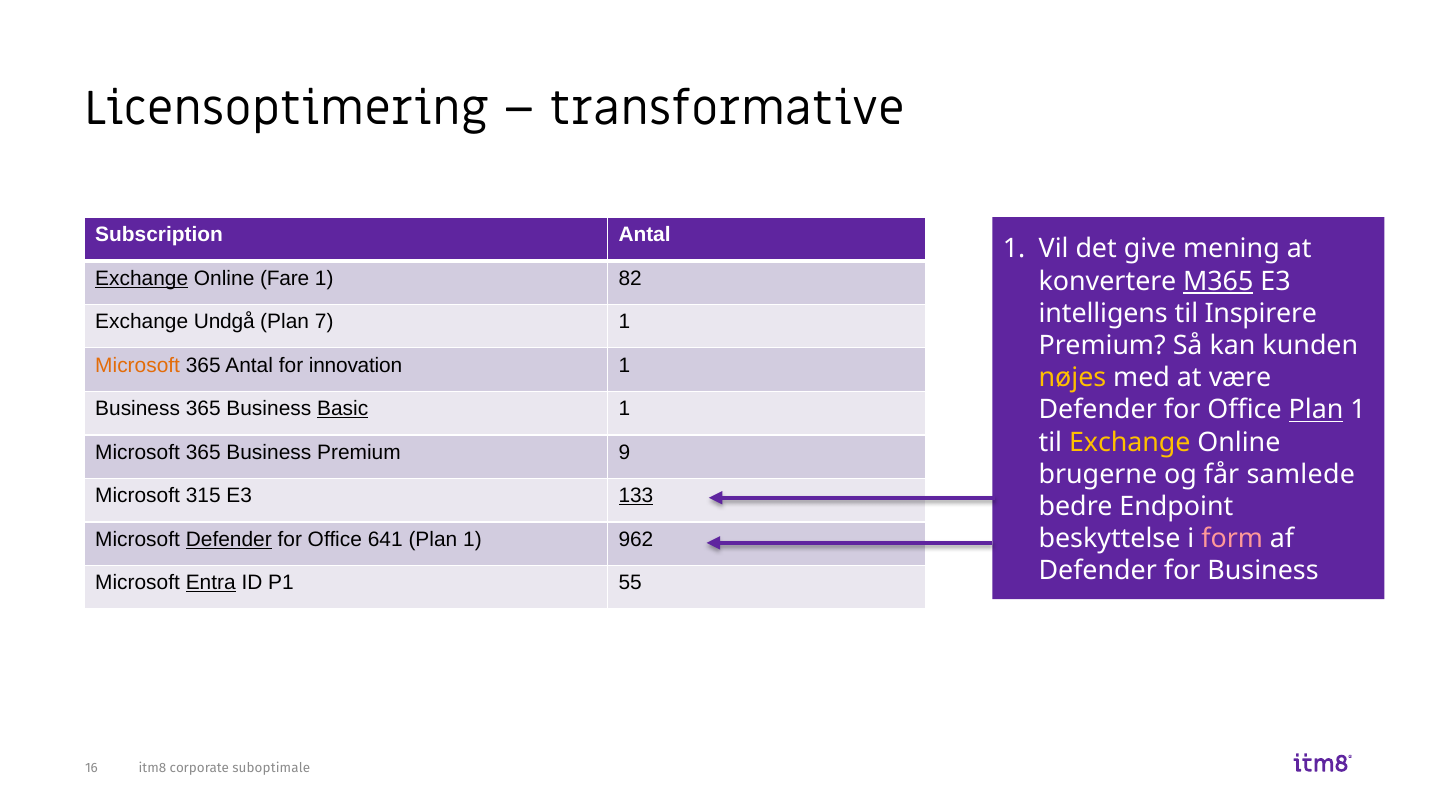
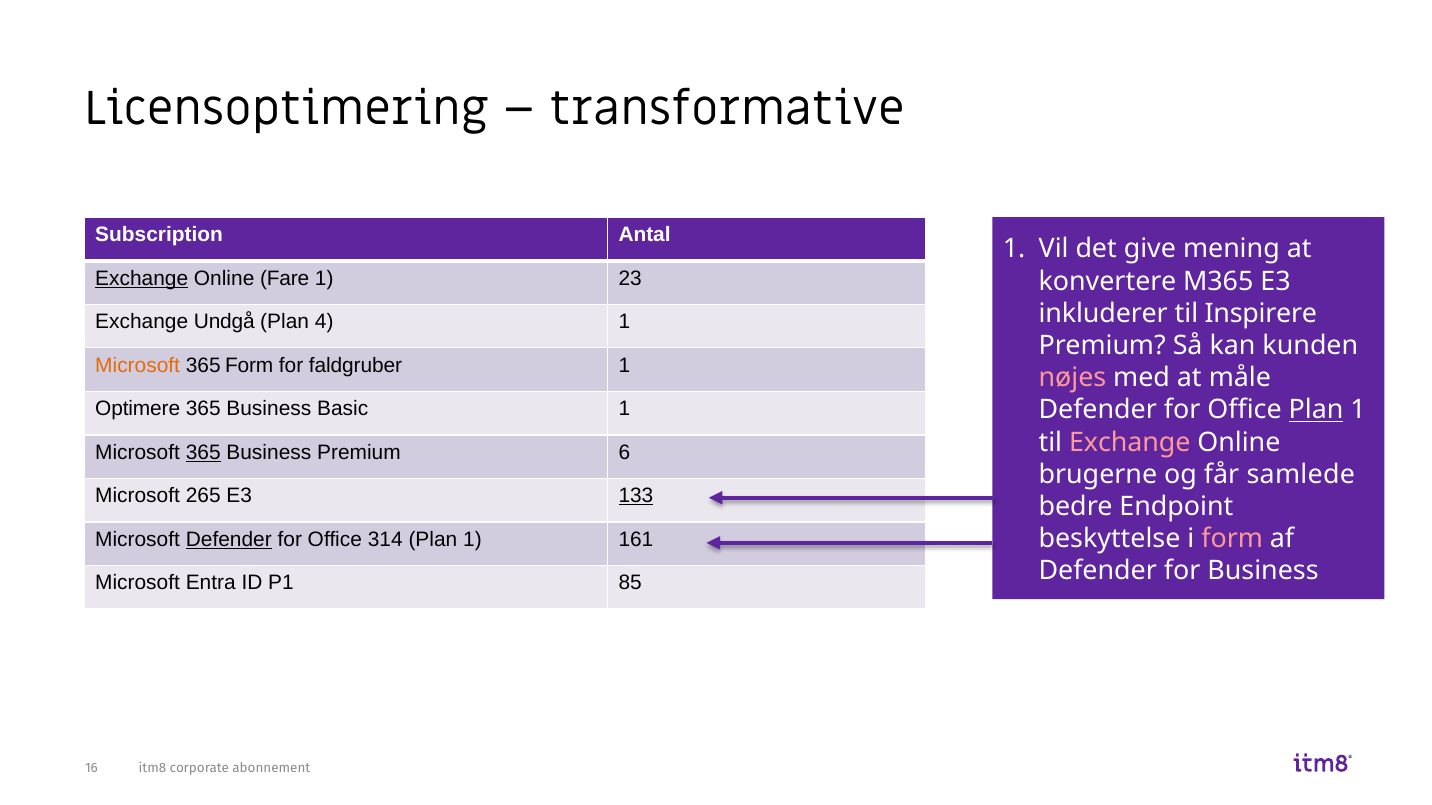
82: 82 -> 23 (630, 278)
M365 underline: present -> none (1218, 281)
intelligens: intelligens -> inkluderer (1103, 314)
7: 7 -> 4 (324, 322)
365 Antal: Antal -> Form (249, 365)
innovation: innovation -> faldgruber (355, 365)
nøjes colour: yellow -> pink (1072, 378)
være: være -> måle (1240, 378)
Business: Business -> Optimere (138, 409)
Basic underline: present -> none (343, 409)
Exchange colour: yellow -> pink (1130, 443)
365 underline: none -> present (203, 453)
9: 9 -> 6 (624, 453)
315: 315 -> 265 (203, 496)
641: 641 -> 314 (385, 540)
962: 962 -> 161 (636, 540)
Entra underline: present -> none (211, 583)
55: 55 -> 85 (630, 583)
suboptimale: suboptimale -> abonnement (271, 769)
